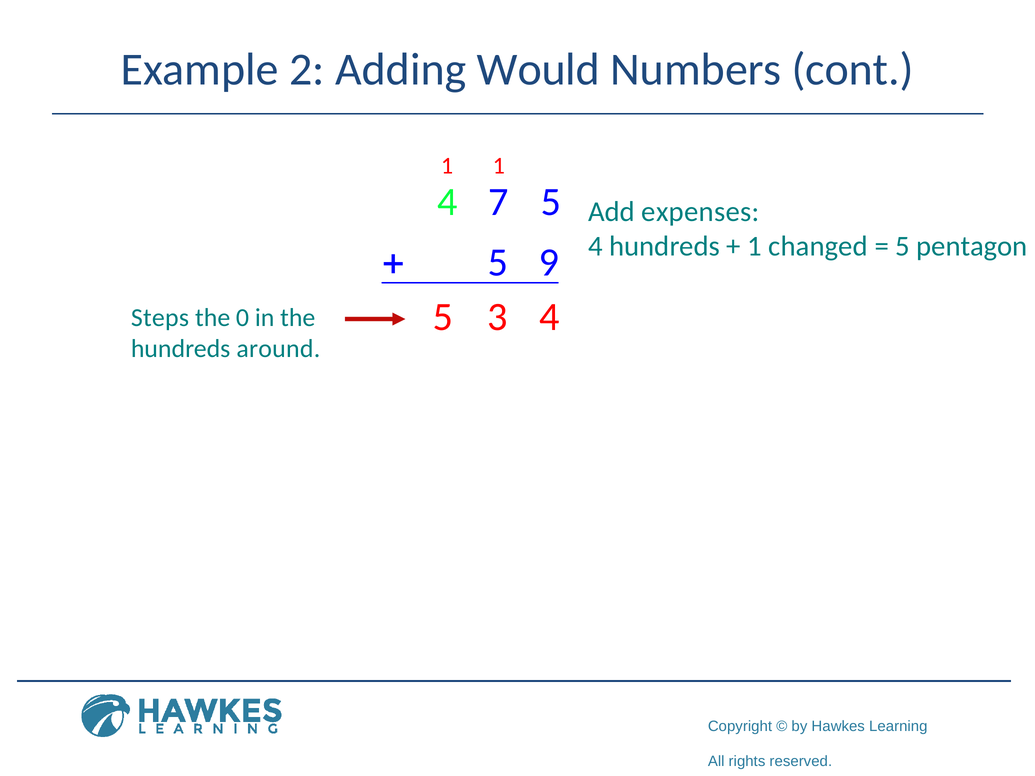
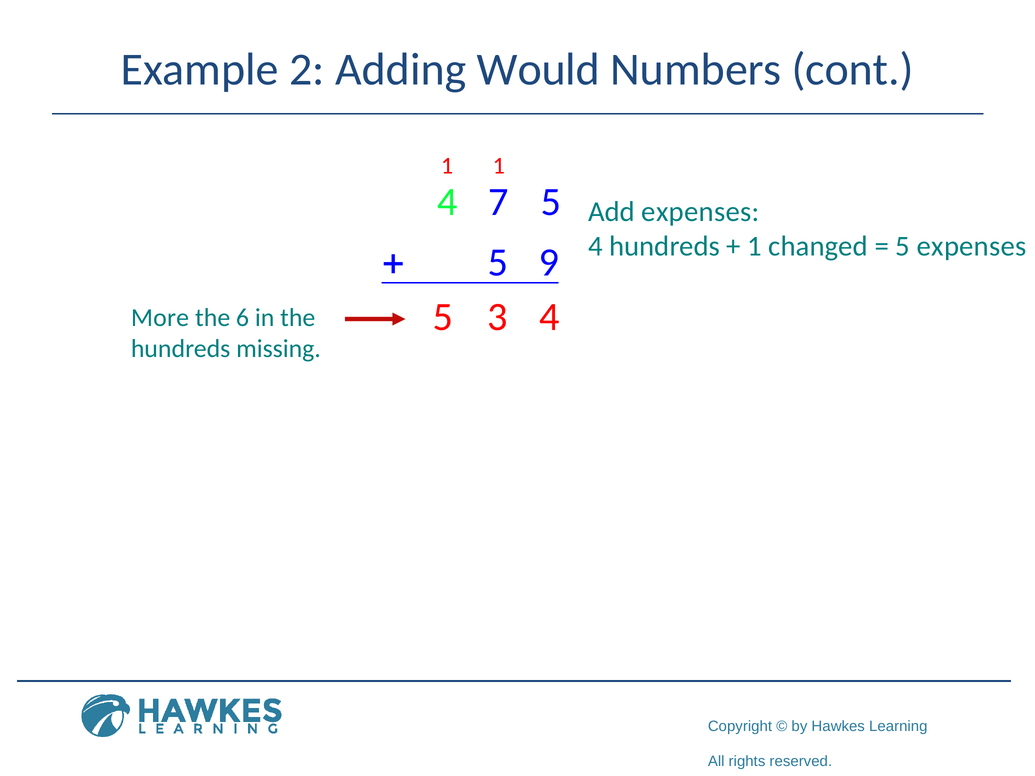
5 pentagon: pentagon -> expenses (972, 246)
Steps: Steps -> More (160, 318)
0: 0 -> 6 (243, 318)
around: around -> missing (279, 349)
